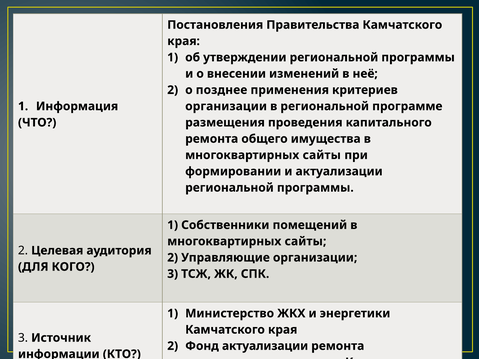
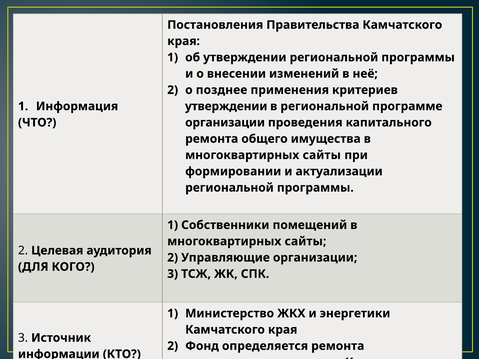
организации: организации -> утверждении (226, 106)
размещения: размещения -> организации (225, 123)
Фонд актуализации: актуализации -> определяется (265, 346)
